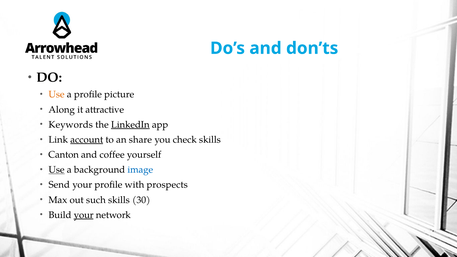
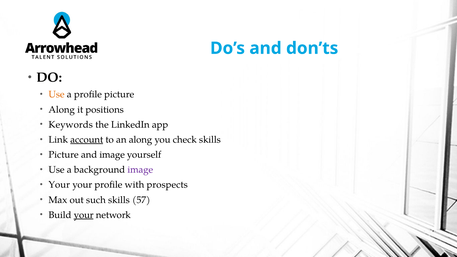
attractive: attractive -> positions (105, 110)
LinkedIn underline: present -> none (130, 125)
an share: share -> along (141, 140)
Canton: Canton -> Picture (64, 155)
and coffee: coffee -> image (112, 155)
Use underline: present -> none (57, 170)
image colour: blue -> purple (140, 170)
Send: Send -> Your (59, 185)
30: 30 -> 57 (141, 200)
